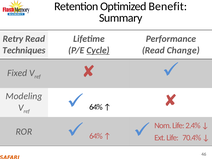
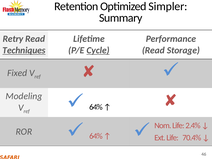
Benefit: Benefit -> Simpler (168, 6)
Techniques underline: none -> present (24, 50)
Change: Change -> Storage (183, 50)
